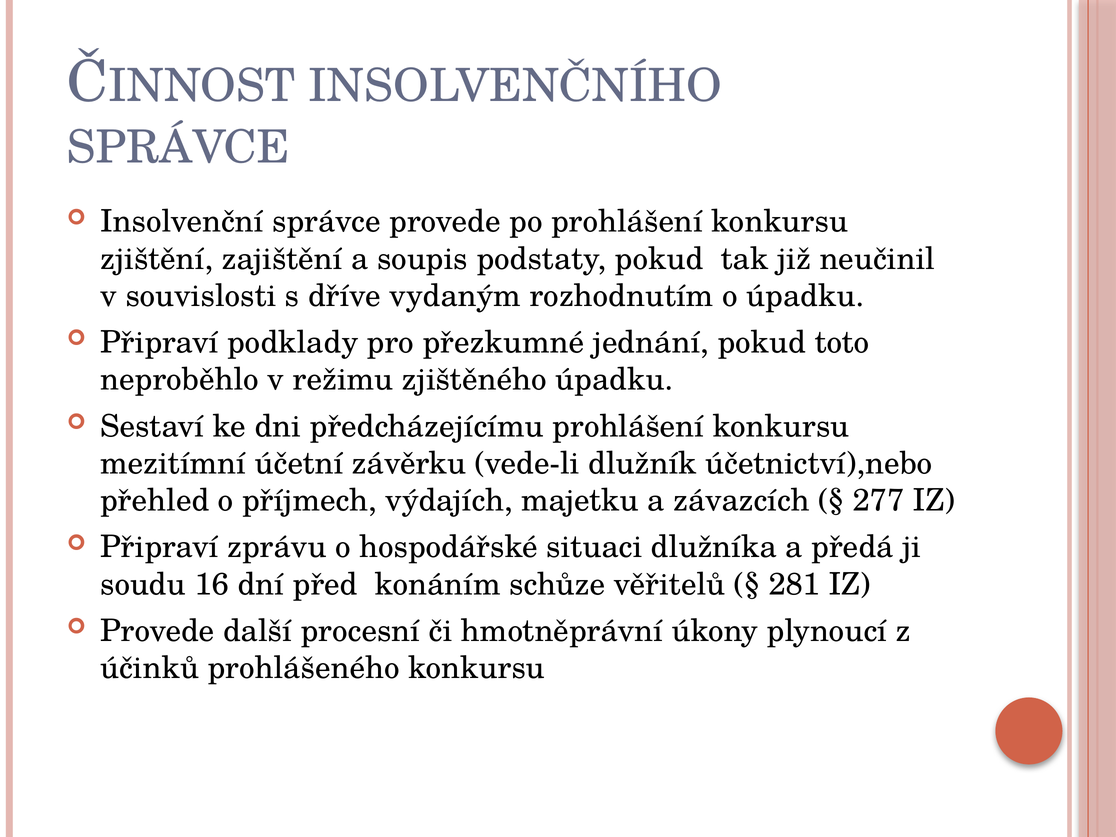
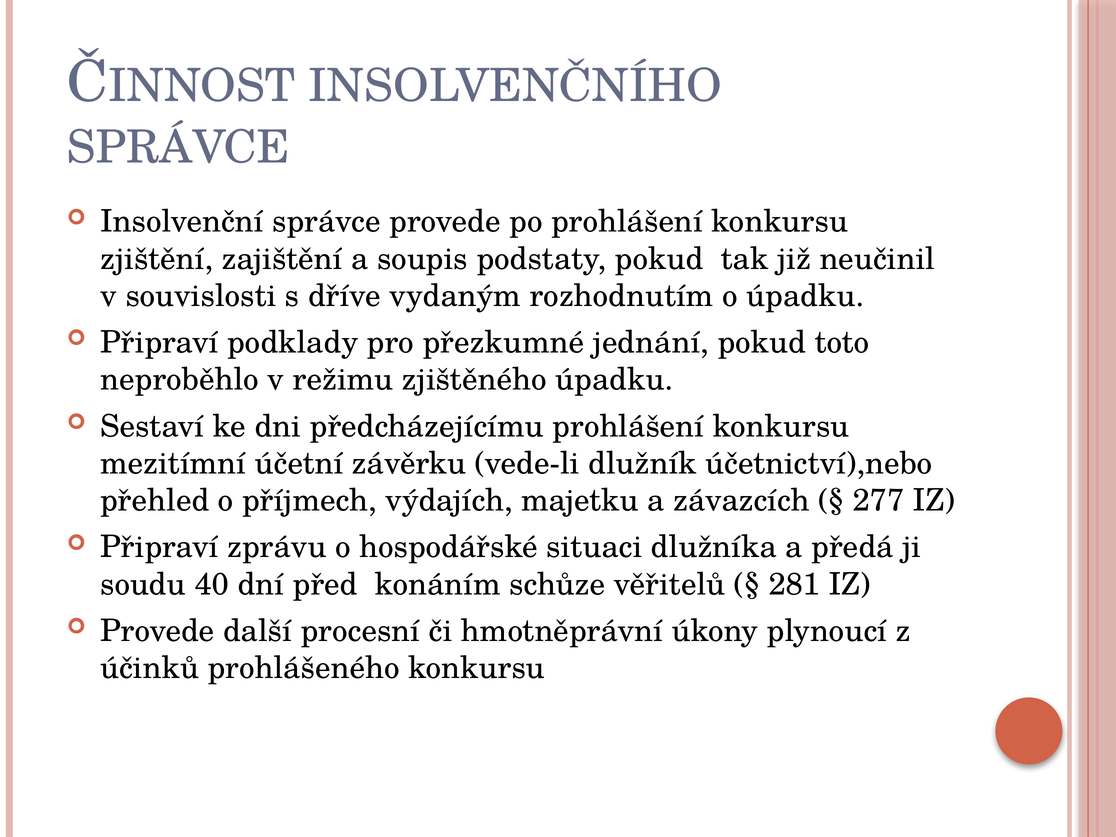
16: 16 -> 40 (212, 584)
